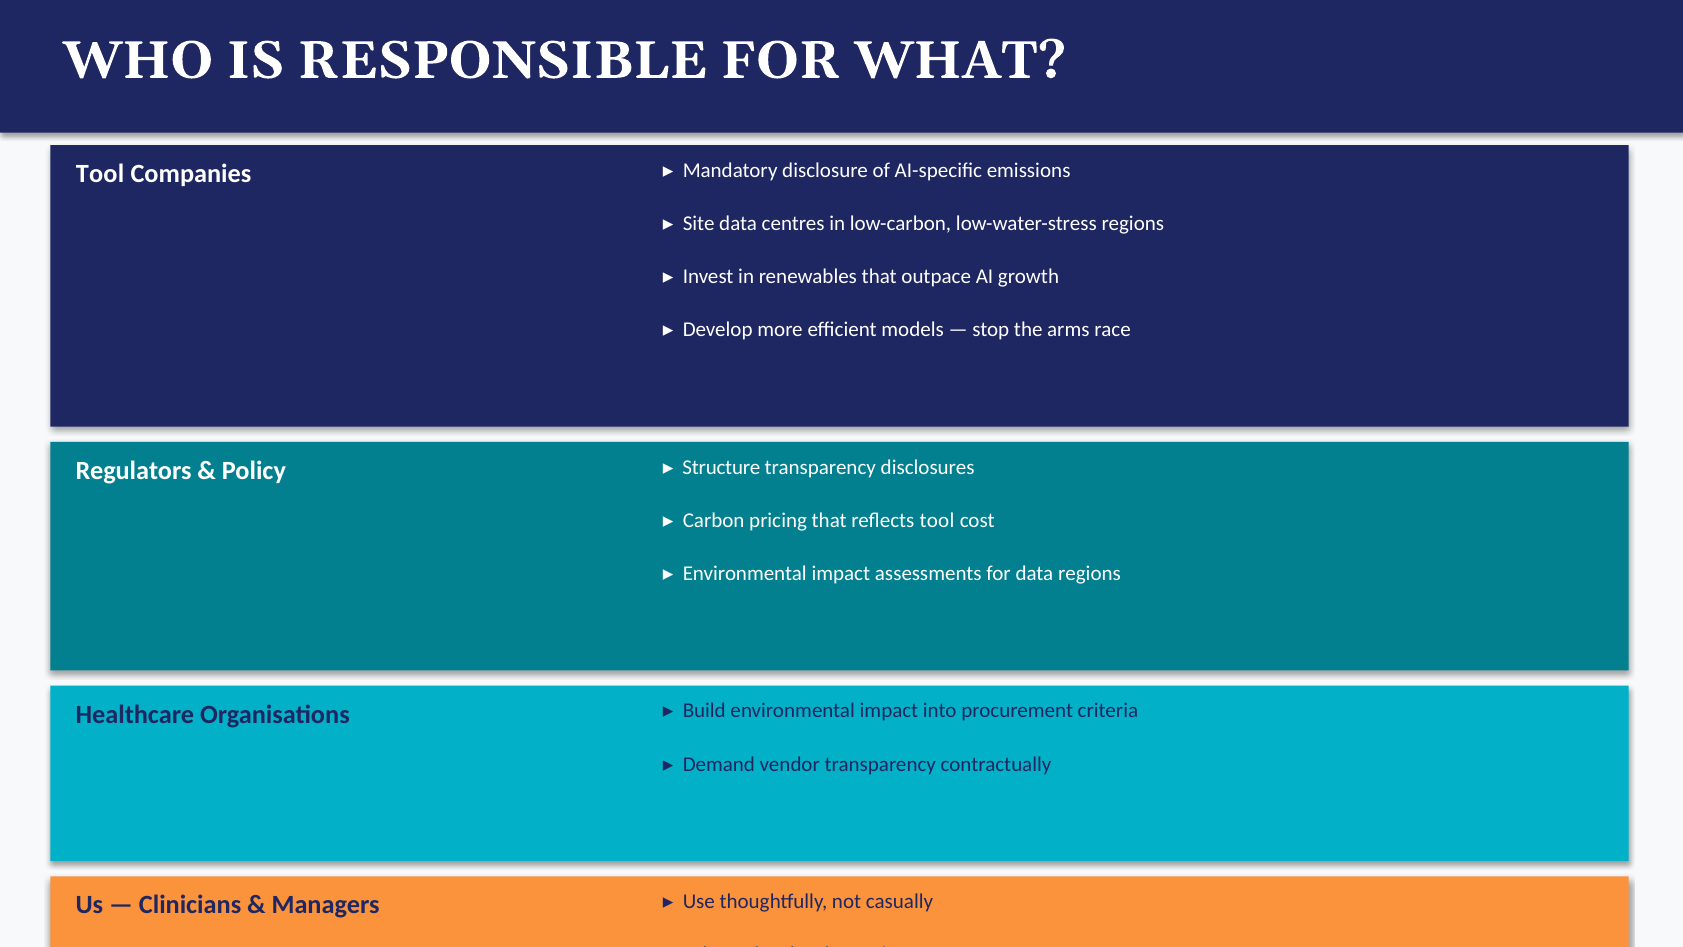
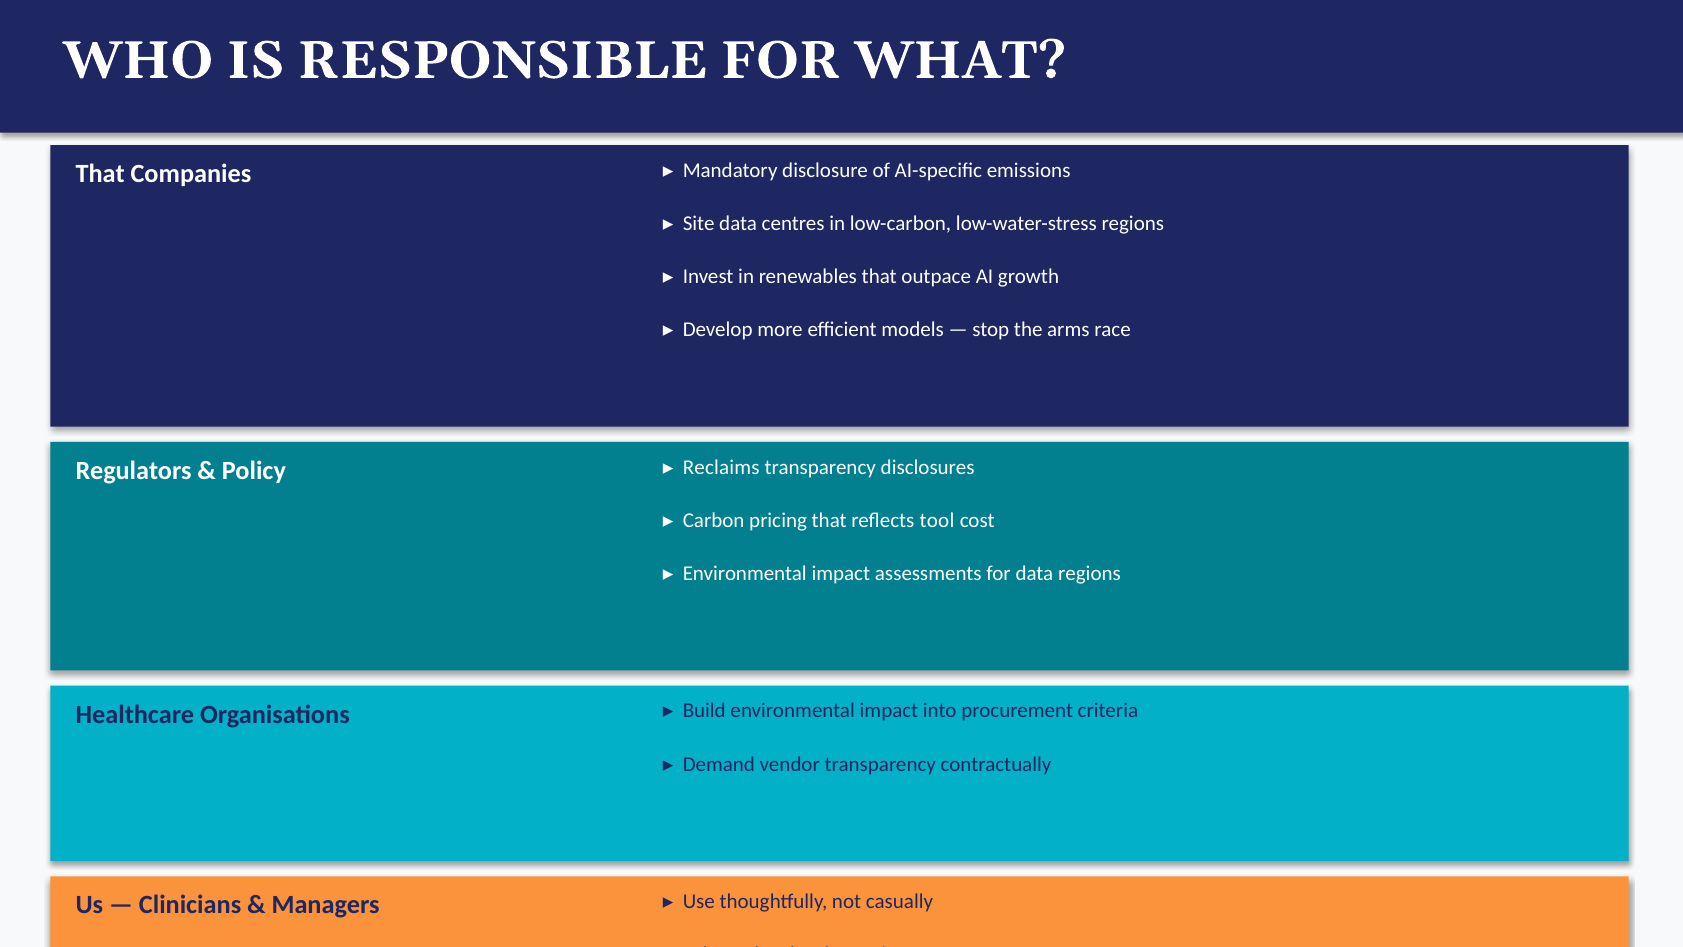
Tool: Tool -> That (100, 174)
Structure: Structure -> Reclaims (721, 467)
